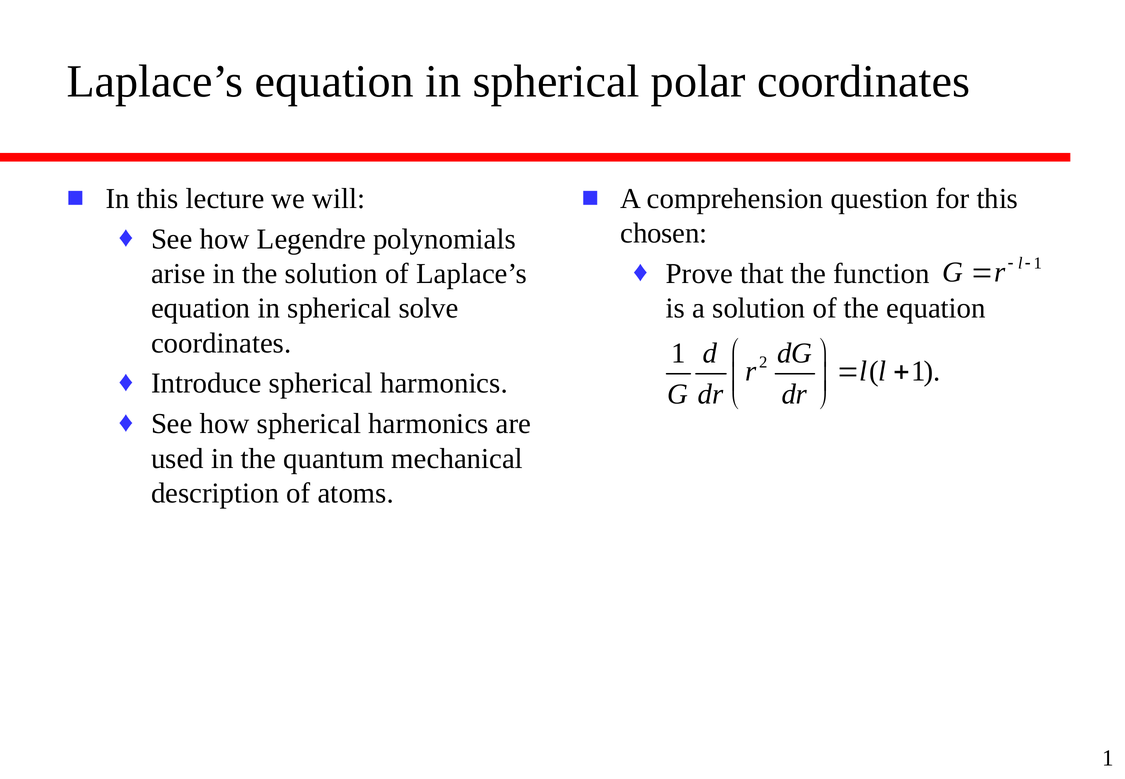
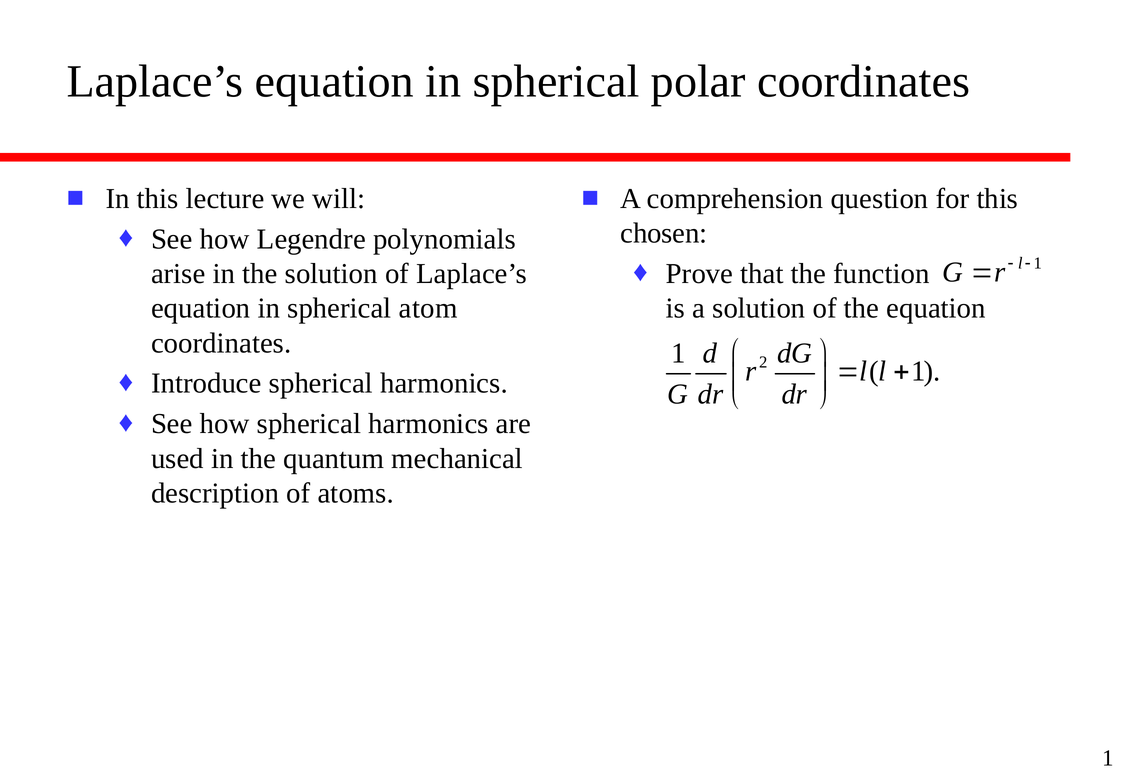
solve: solve -> atom (428, 308)
